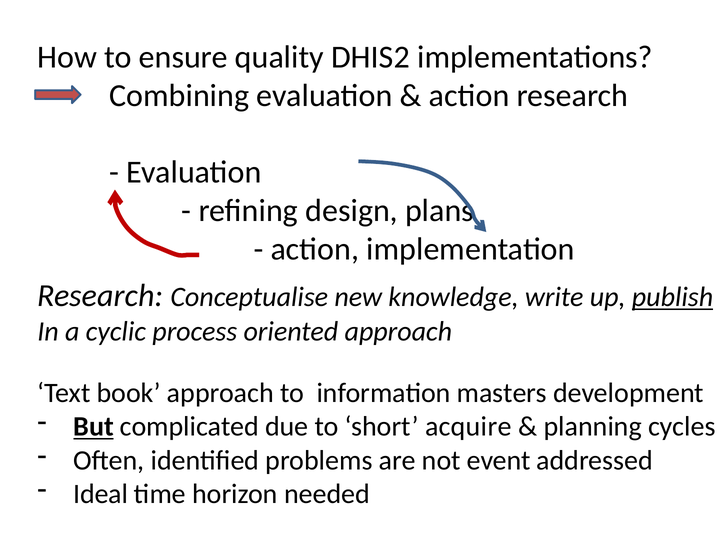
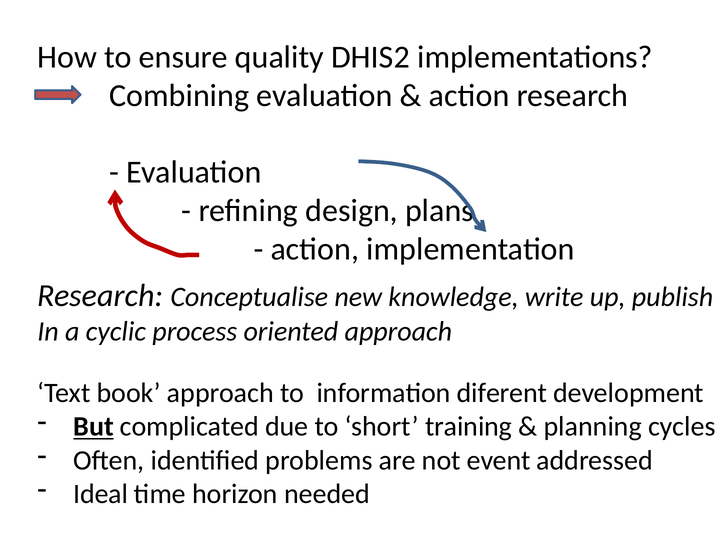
publish underline: present -> none (672, 297)
masters: masters -> diferent (502, 393)
acquire: acquire -> training (469, 426)
